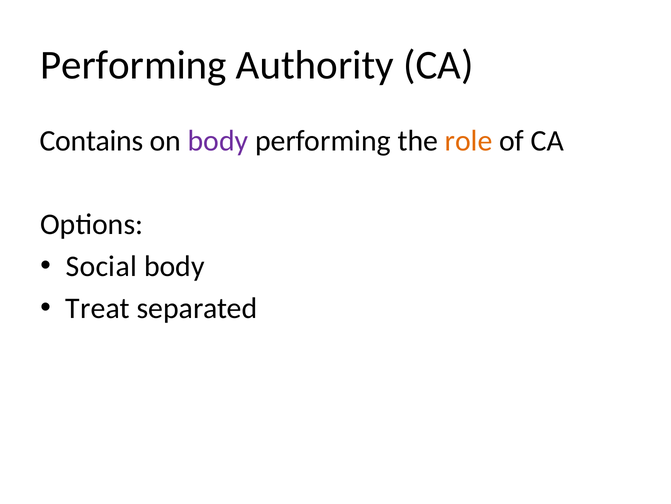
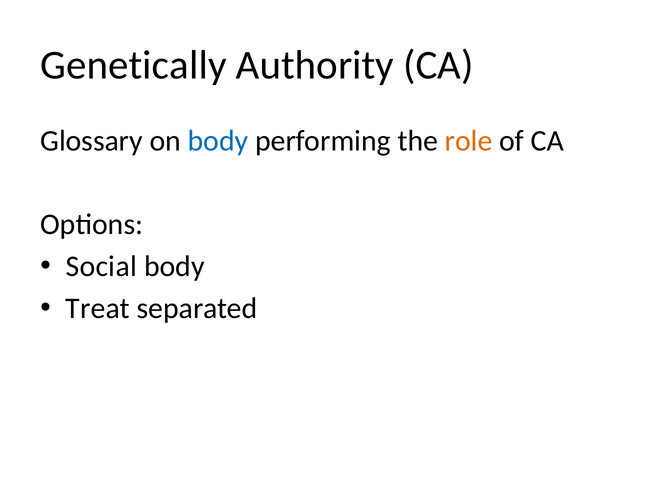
Performing: Performing -> Genetically (133, 65)
Contains: Contains -> Glossary (92, 141)
body colour: purple -> blue (218, 141)
